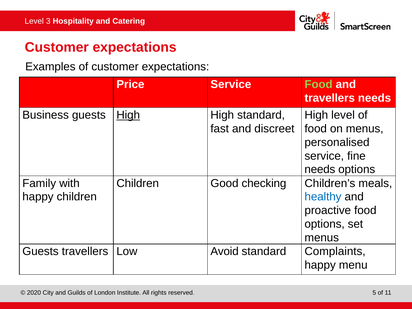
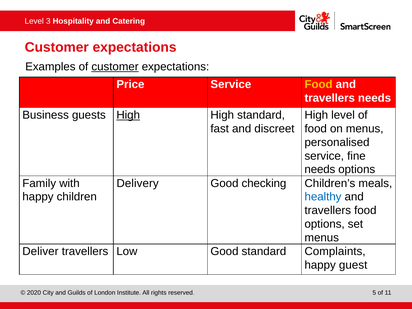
customer underline: none -> present (115, 67)
Food colour: light green -> yellow (319, 84)
Children: Children -> Delivery (138, 183)
proactive: proactive -> travellers (328, 211)
Guests: Guests -> Deliver (40, 252)
Low Avoid: Avoid -> Good (224, 252)
menu: menu -> guest (353, 265)
